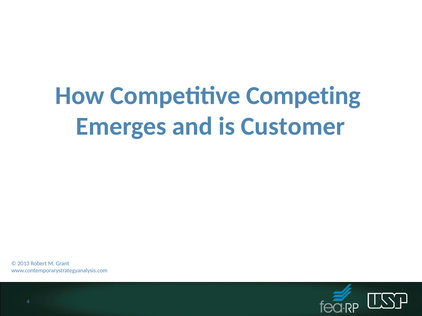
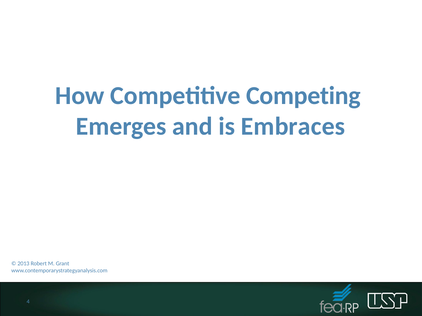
Customer: Customer -> Embraces (293, 127)
